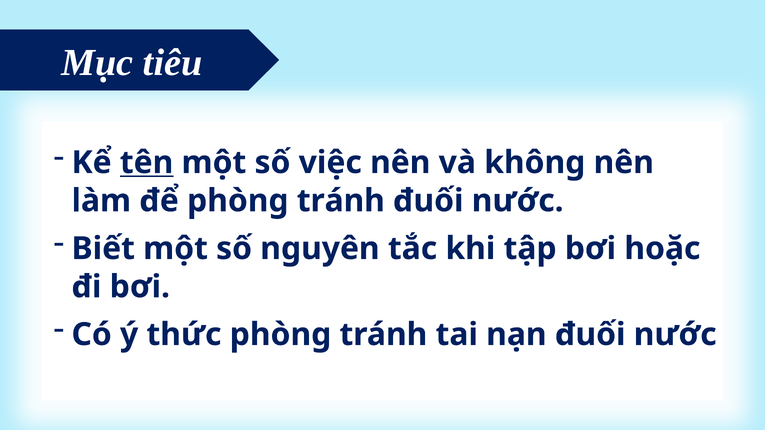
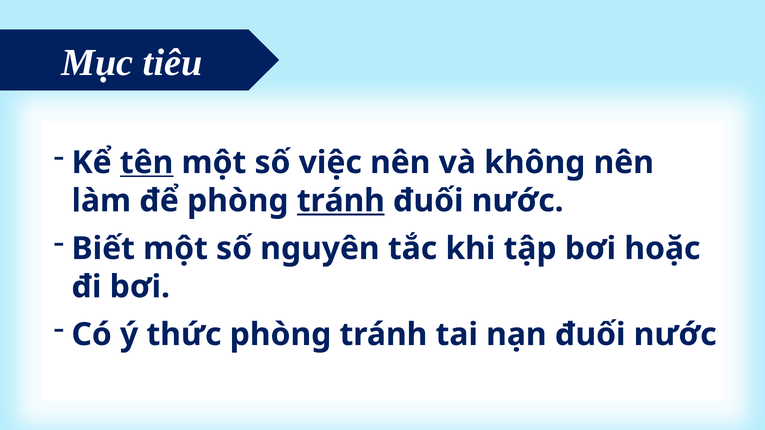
tránh underline: none -> present (341, 201)
